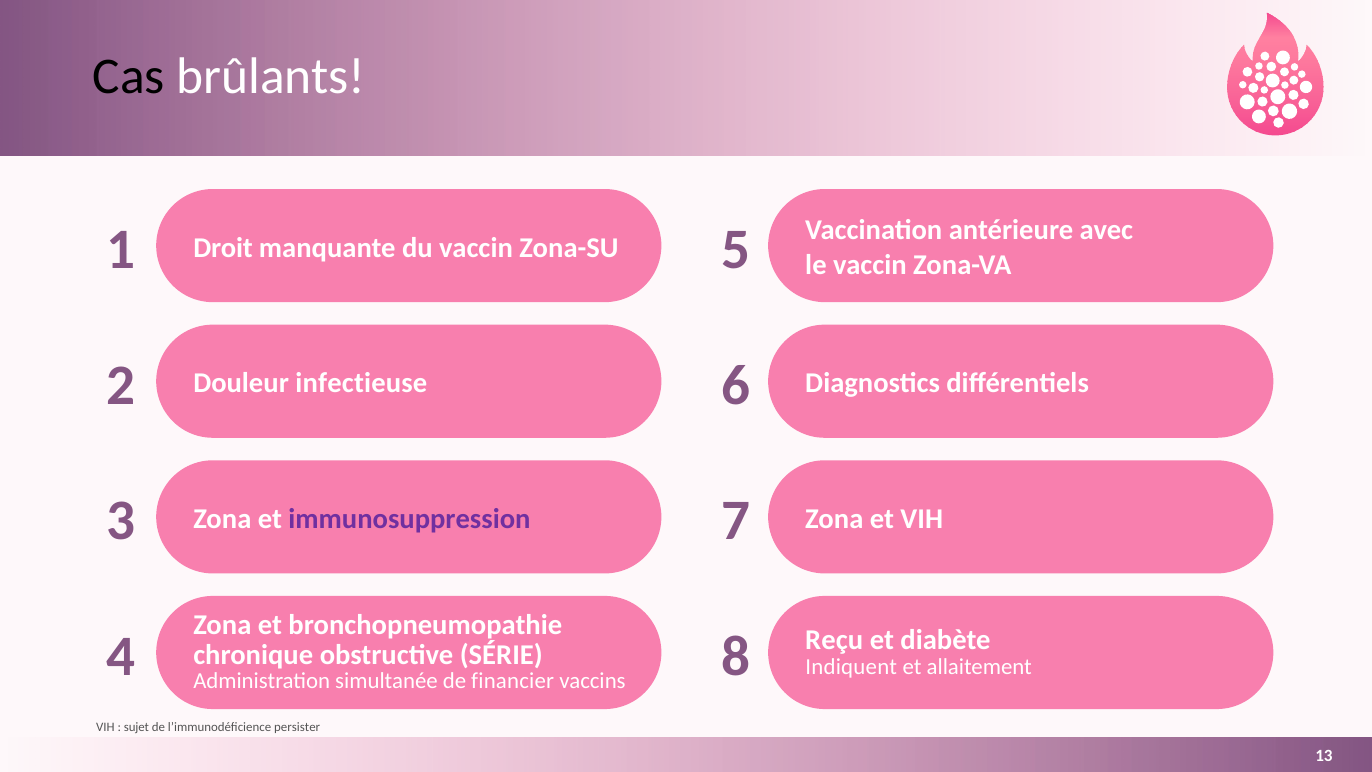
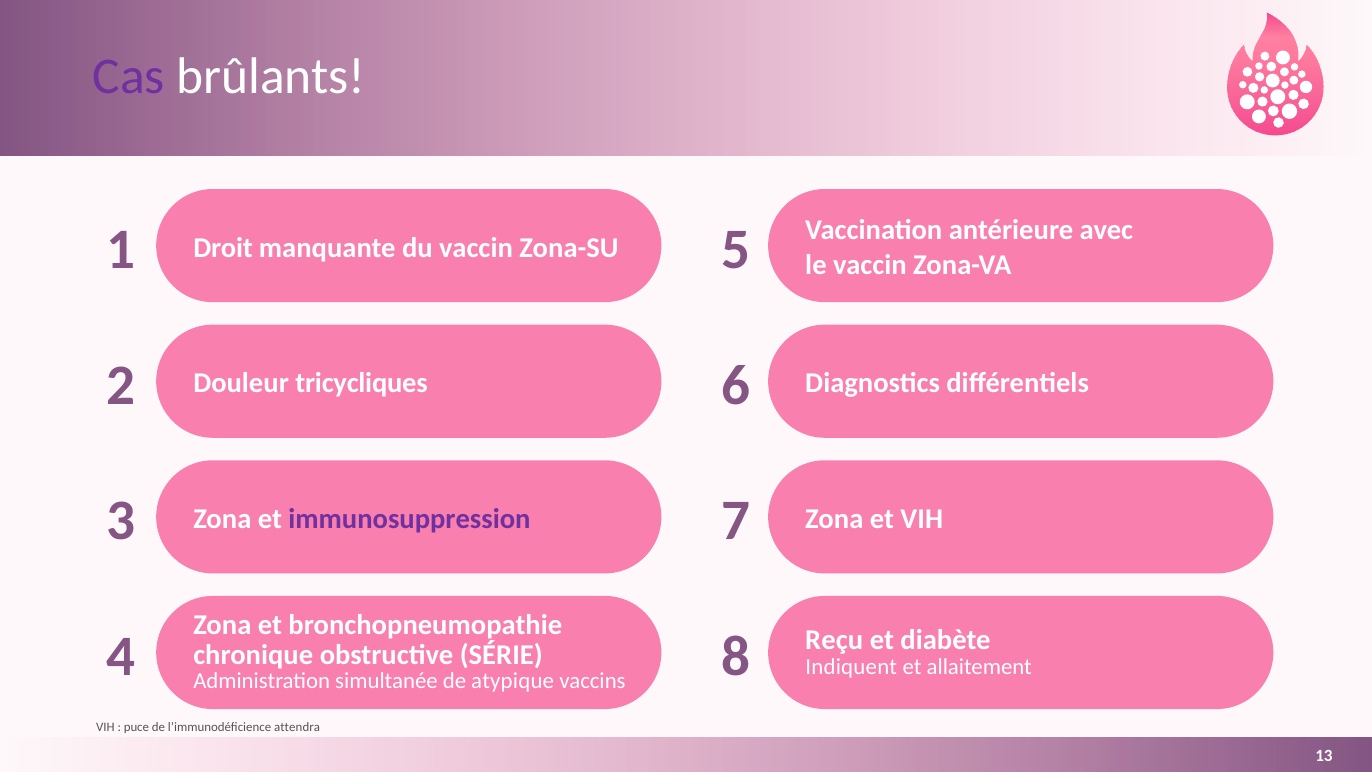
Cas colour: black -> purple (129, 77)
infectieuse: infectieuse -> tricycliques (362, 383)
financier: financier -> atypique (513, 681)
sujet: sujet -> puce (136, 727)
persister: persister -> attendra (297, 727)
